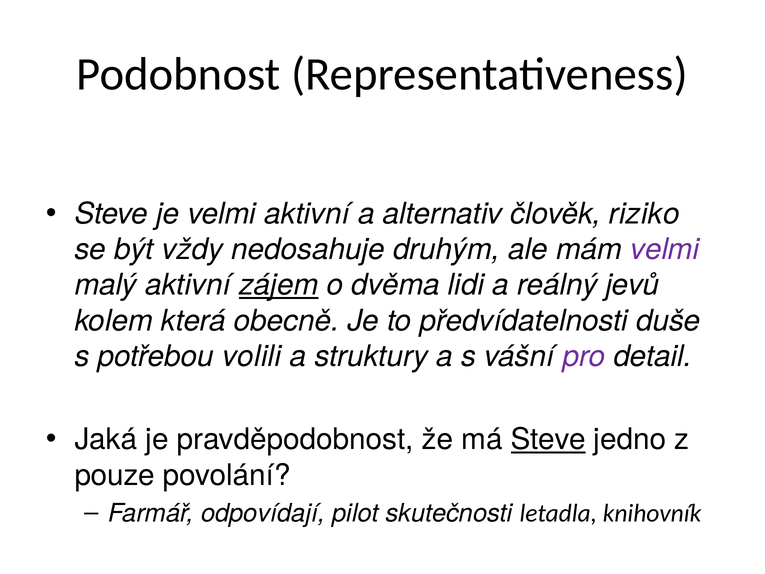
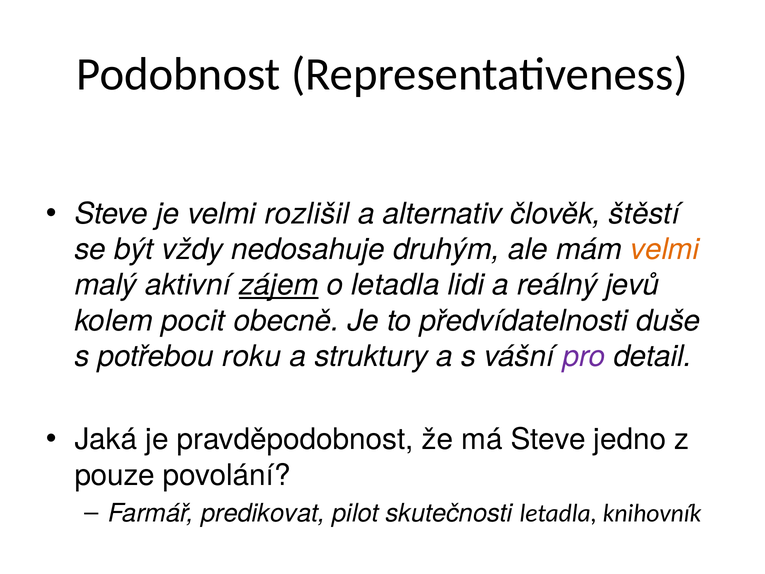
velmi aktivní: aktivní -> rozlišil (307, 214)
riziko: riziko -> štěstí (644, 214)
velmi colour: purple -> orange (665, 249)
o dvěma: dvěma -> letadla (395, 285)
která: která -> pocit (193, 321)
volili: volili -> roku (252, 356)
Steve underline: present -> none (548, 439)
odpovídají: odpovídají -> predikovat (263, 513)
